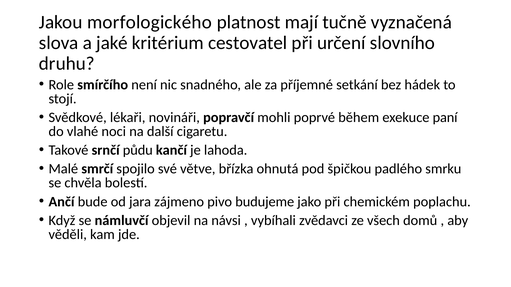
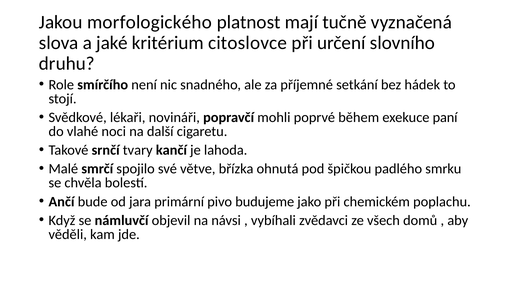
cestovatel: cestovatel -> citoslovce (248, 43)
půdu: půdu -> tvary (138, 150)
zájmeno: zájmeno -> primární (179, 202)
